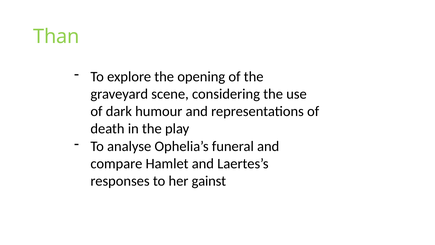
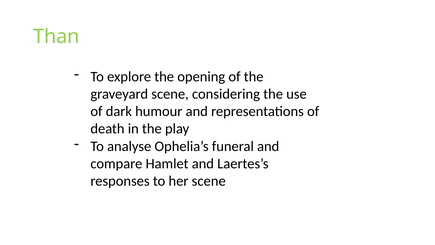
her gainst: gainst -> scene (209, 181)
